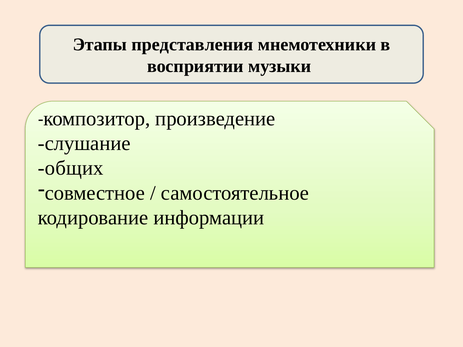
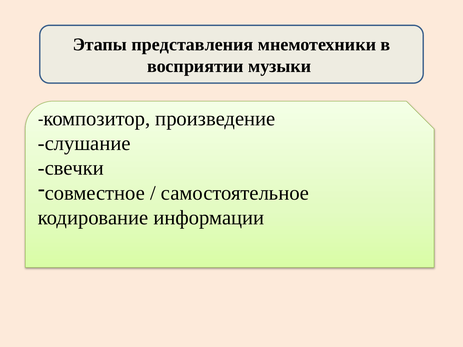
общих: общих -> свечки (71, 168)
